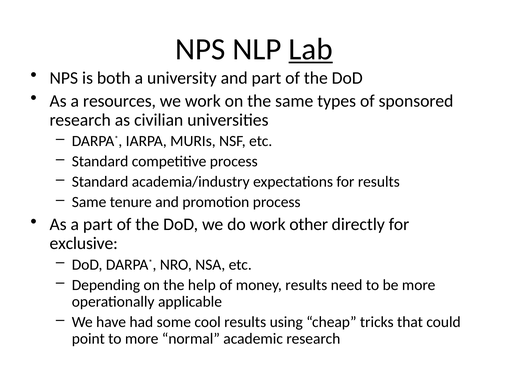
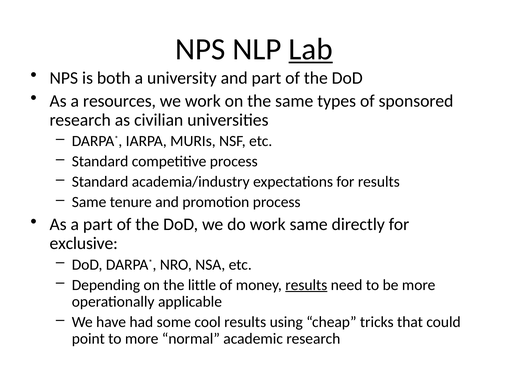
work other: other -> same (309, 224)
help: help -> little (202, 285)
results underline: none -> present (306, 285)
